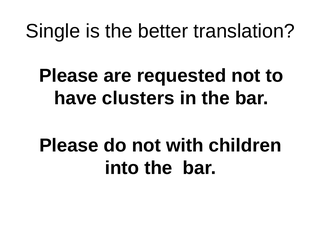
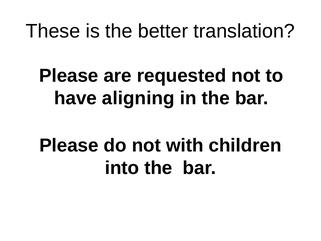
Single: Single -> These (53, 31)
clusters: clusters -> aligning (138, 98)
